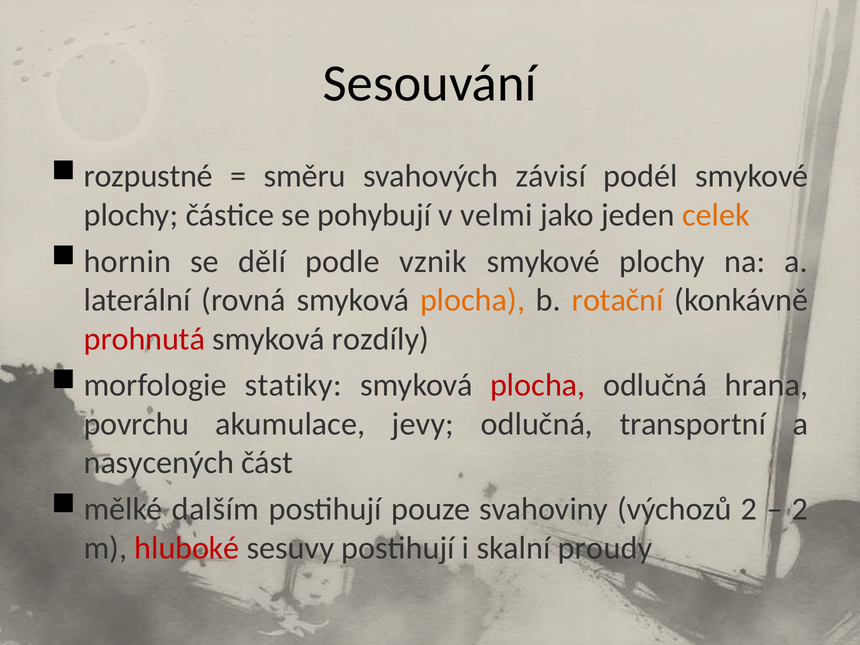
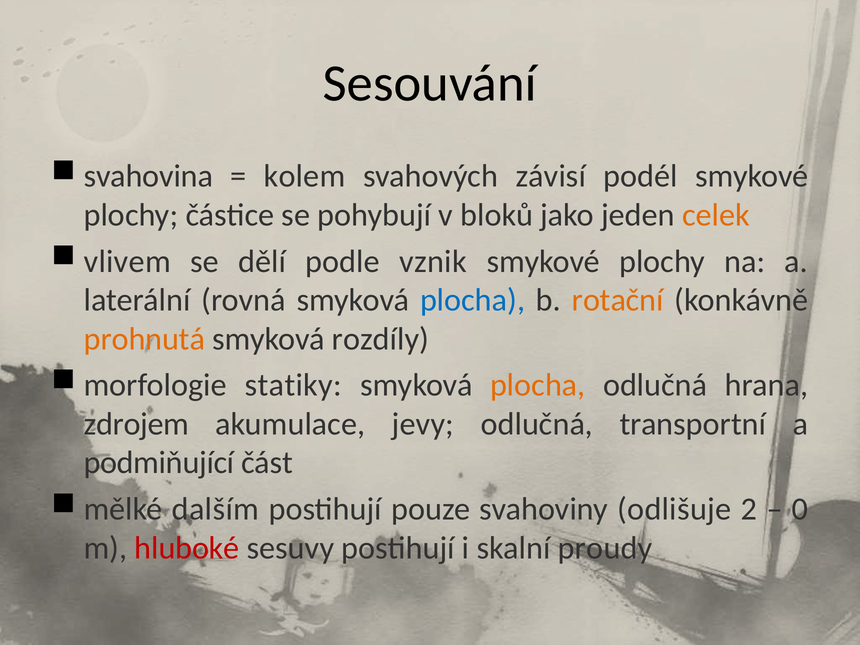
rozpustné: rozpustné -> svahovina (148, 176)
směru: směru -> kolem (305, 176)
velmi: velmi -> bloků (497, 215)
hornin: hornin -> vlivem (127, 261)
plocha colour: orange -> blue (473, 300)
prohnutá colour: red -> orange (144, 339)
plocha colour: red -> orange (538, 385)
povrchu: povrchu -> zdrojem (136, 424)
nasycených: nasycených -> podmiňující (159, 463)
výchozů: výchozů -> odlišuje (674, 509)
2: 2 -> 0 (800, 509)
